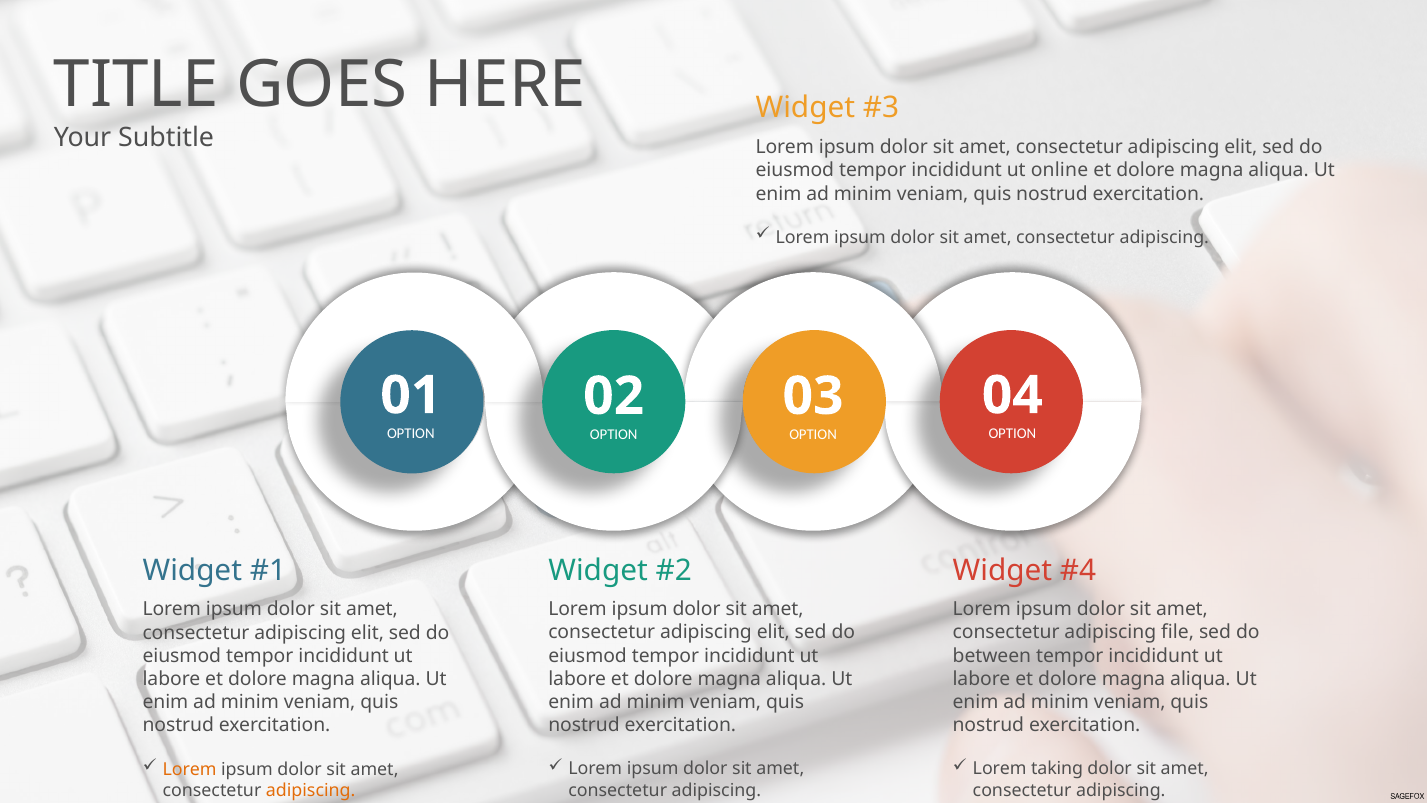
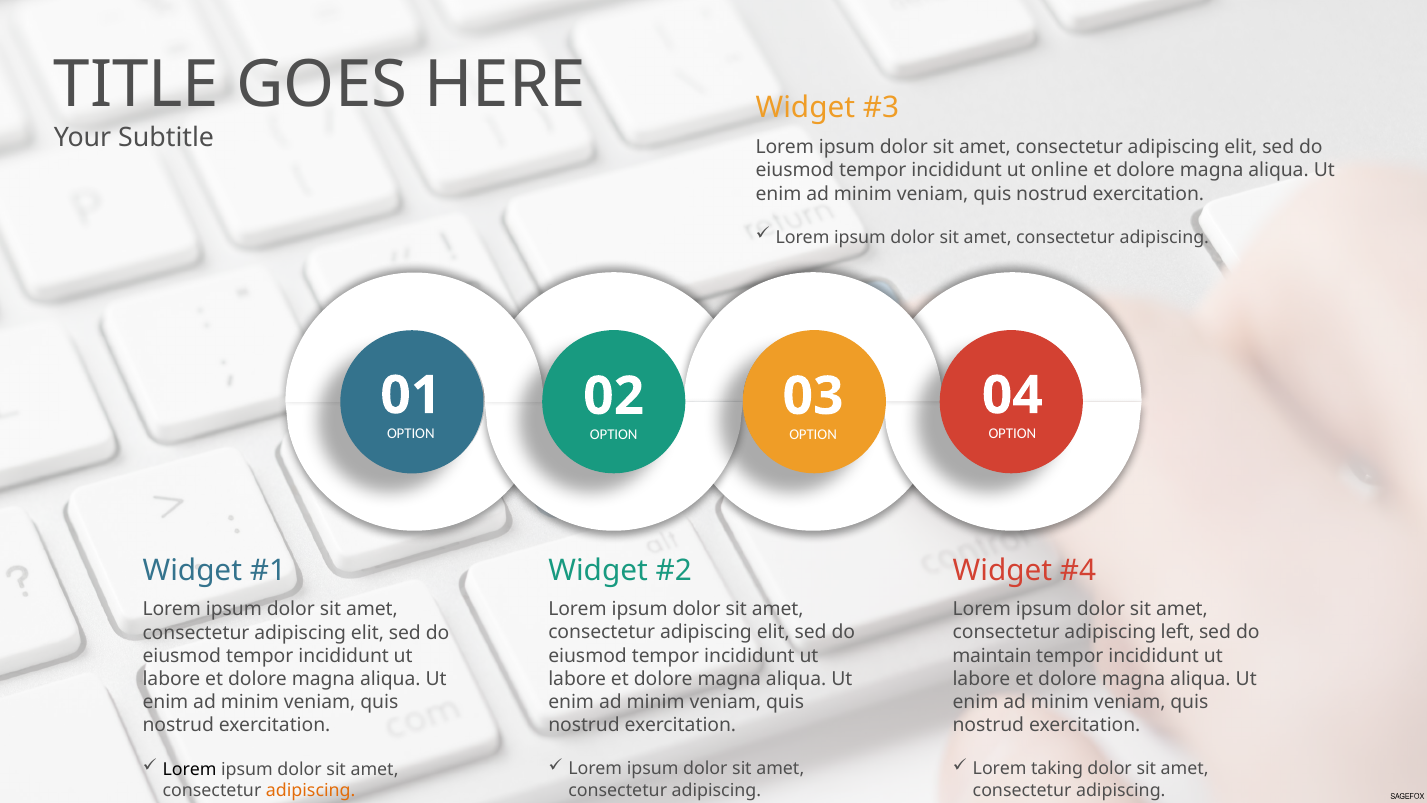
file: file -> left (1178, 632)
between: between -> maintain (992, 655)
Lorem colour: orange -> black (190, 769)
